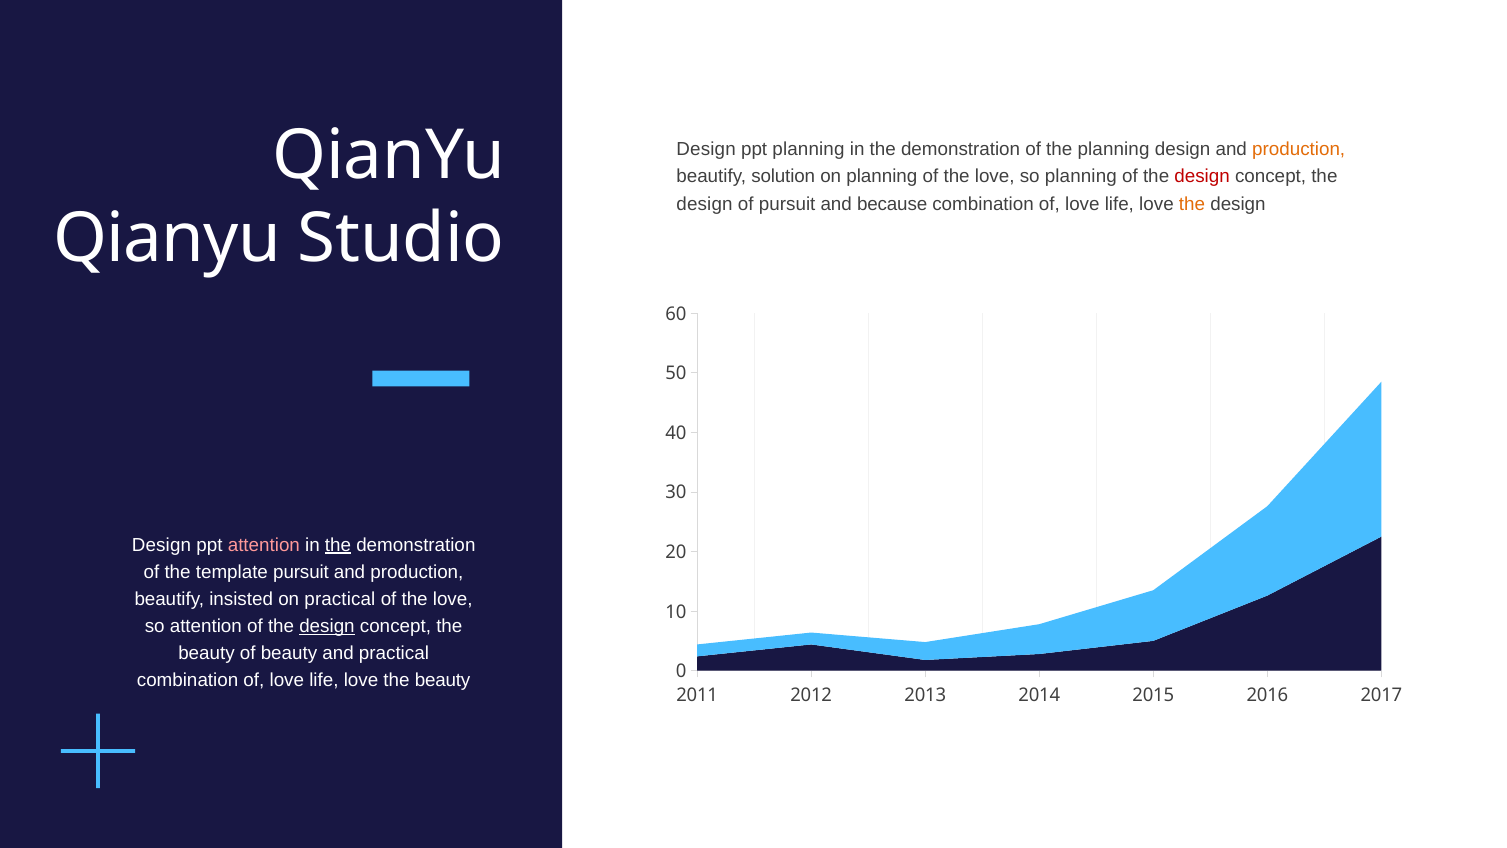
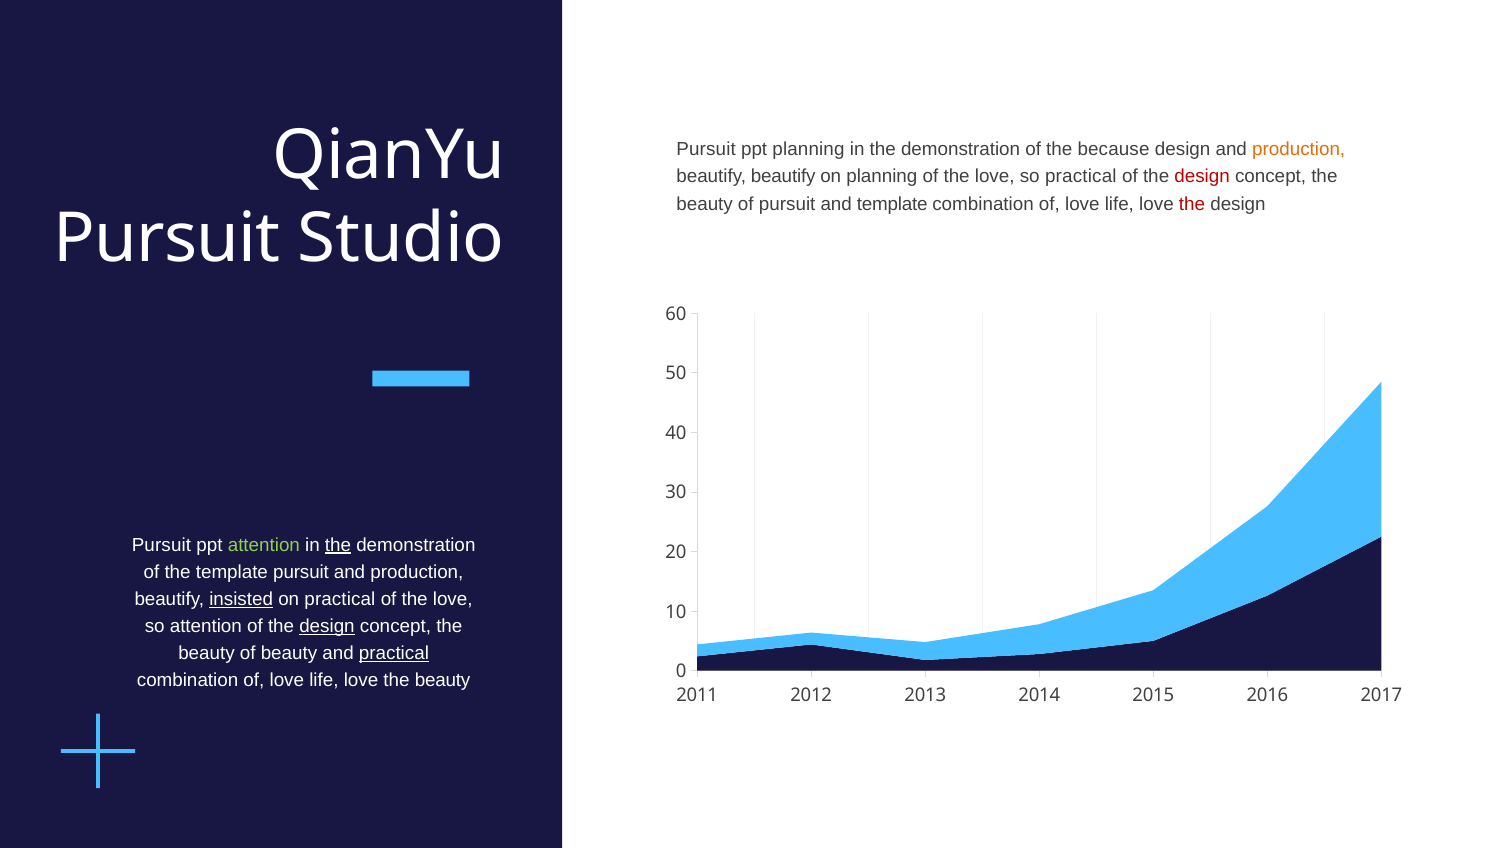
Design: Design -> Pursuit (706, 150)
the planning: planning -> because (1114, 150)
beautify solution: solution -> beautify (783, 177)
so planning: planning -> practical (1081, 177)
design: design -> beauty (705, 204)
and because: because -> template (892, 204)
the colour: orange -> red (1192, 204)
Qianyu: Qianyu -> Pursuit (167, 239)
Design: Design -> Pursuit (161, 545)
attention colour: pink -> light green (264, 545)
insisted underline: none -> present (241, 599)
practical underline: none -> present (394, 653)
